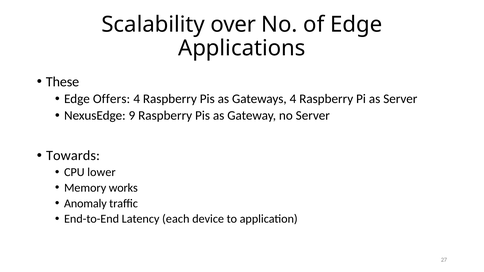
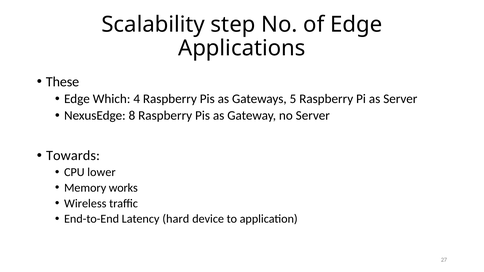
over: over -> step (233, 24)
Offers: Offers -> Which (112, 99)
Gateways 4: 4 -> 5 (293, 99)
9: 9 -> 8 (132, 116)
Anomaly: Anomaly -> Wireless (85, 204)
each: each -> hard (176, 219)
